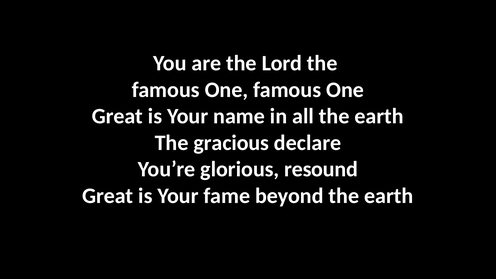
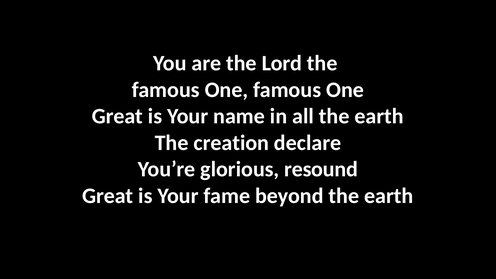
gracious: gracious -> creation (231, 143)
